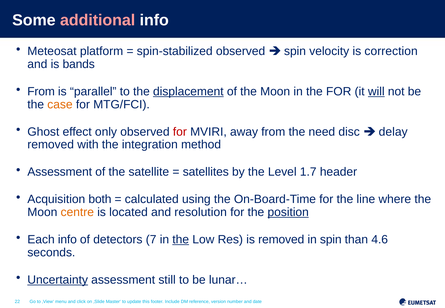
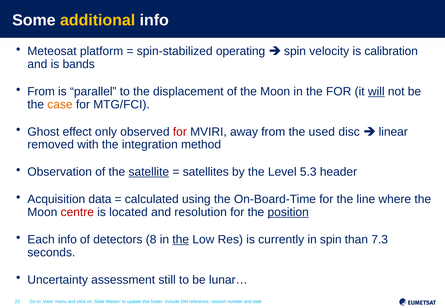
additional colour: pink -> yellow (98, 20)
spin-stabilized observed: observed -> operating (241, 51)
correction: correction -> calibration (391, 51)
displacement underline: present -> none (188, 92)
need: need -> used (322, 132)
delay: delay -> linear (393, 132)
Assessment: Assessment -> Observation (60, 172)
satellite underline: none -> present (149, 172)
1.7: 1.7 -> 5.3 (308, 172)
both: both -> data (100, 199)
centre colour: orange -> red (77, 212)
7: 7 -> 8 (151, 240)
is removed: removed -> currently (281, 240)
4.6: 4.6 -> 7.3 (380, 240)
Uncertainty underline: present -> none (58, 280)
